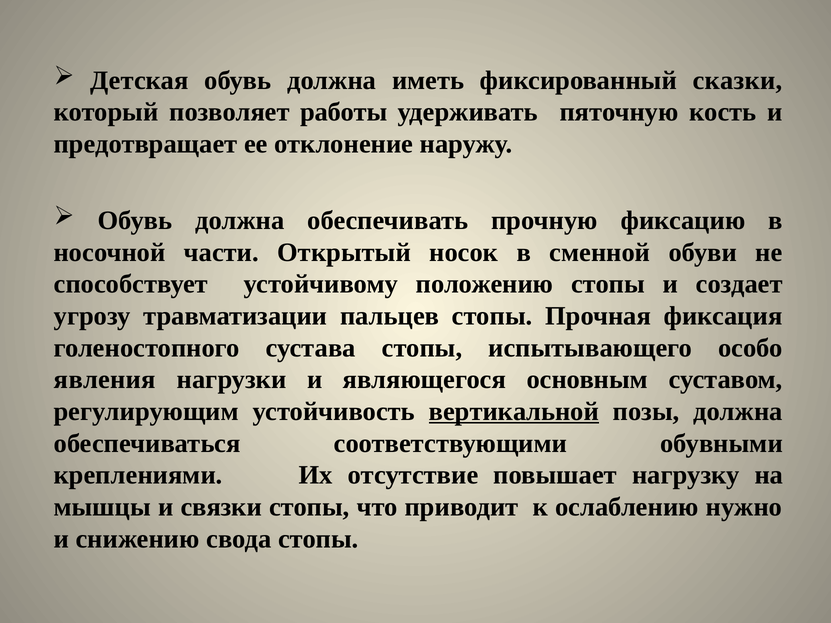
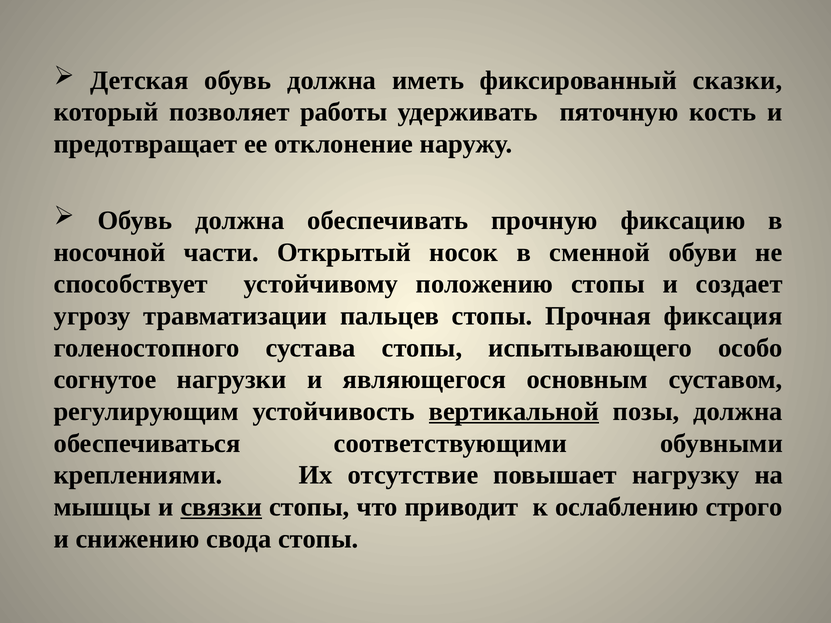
явления: явления -> согнутое (105, 380)
связки underline: none -> present (221, 507)
нужно: нужно -> строго (744, 507)
